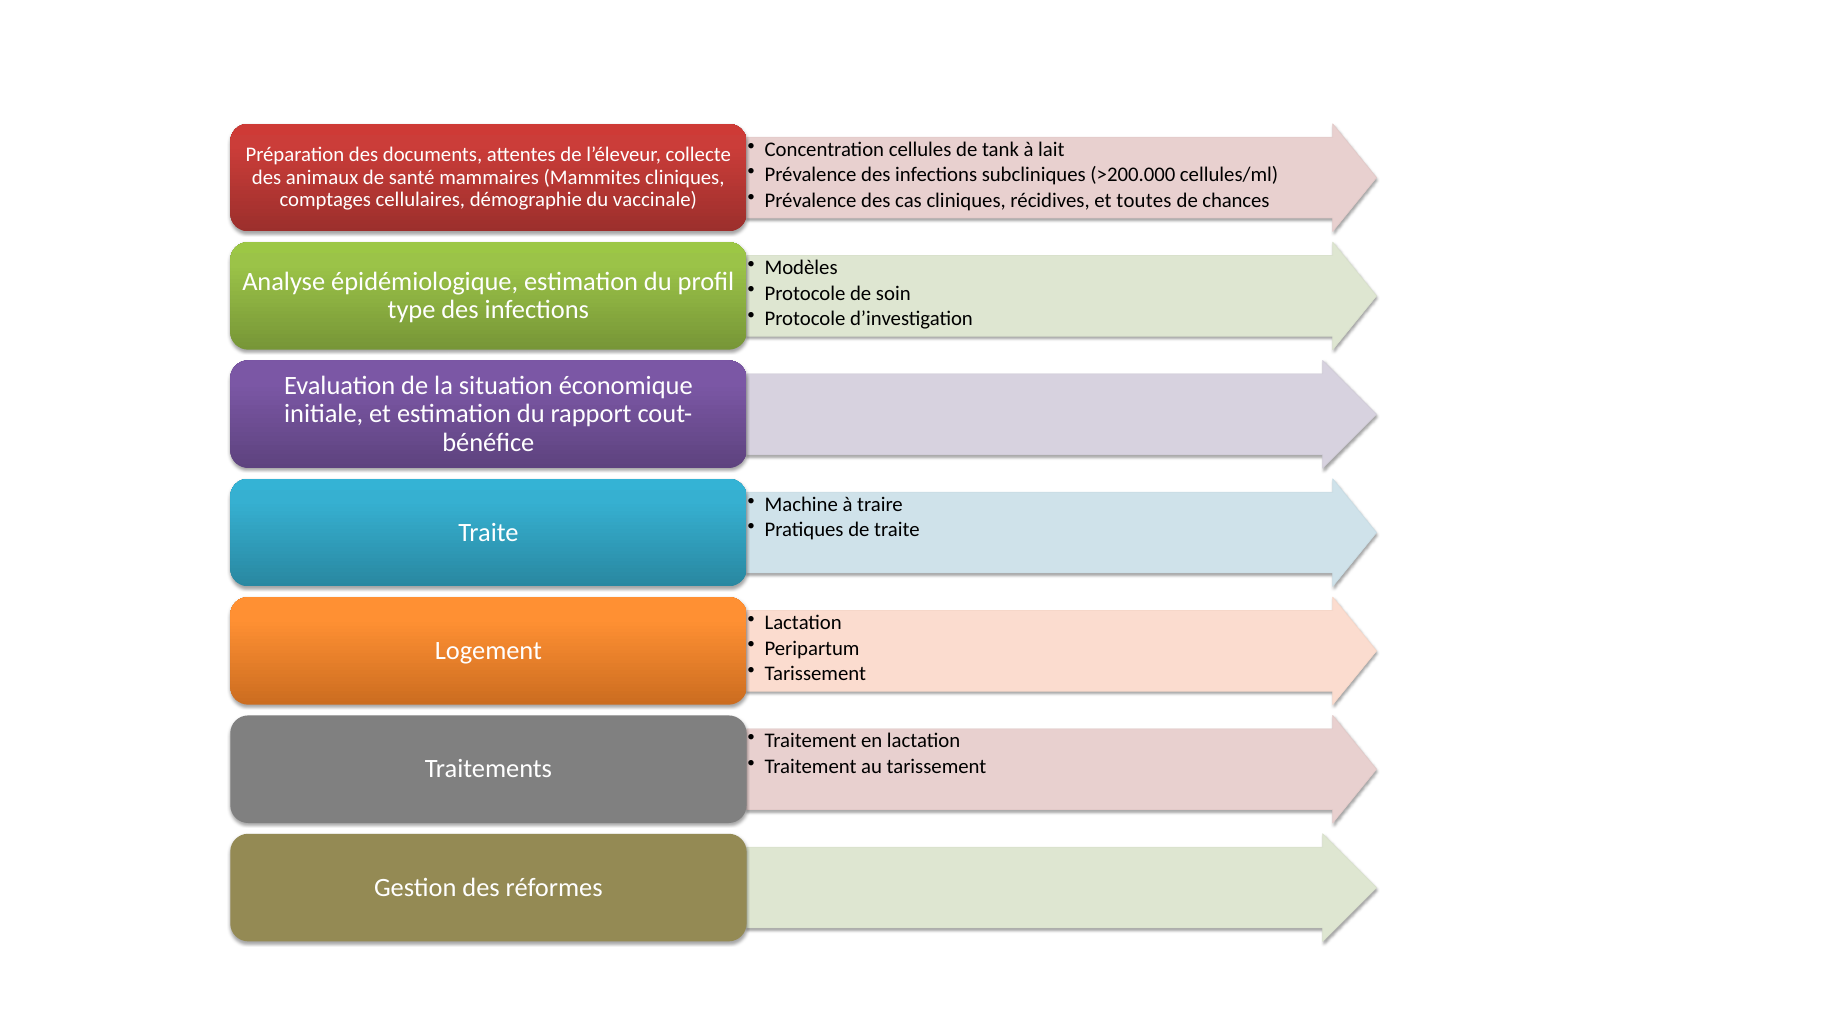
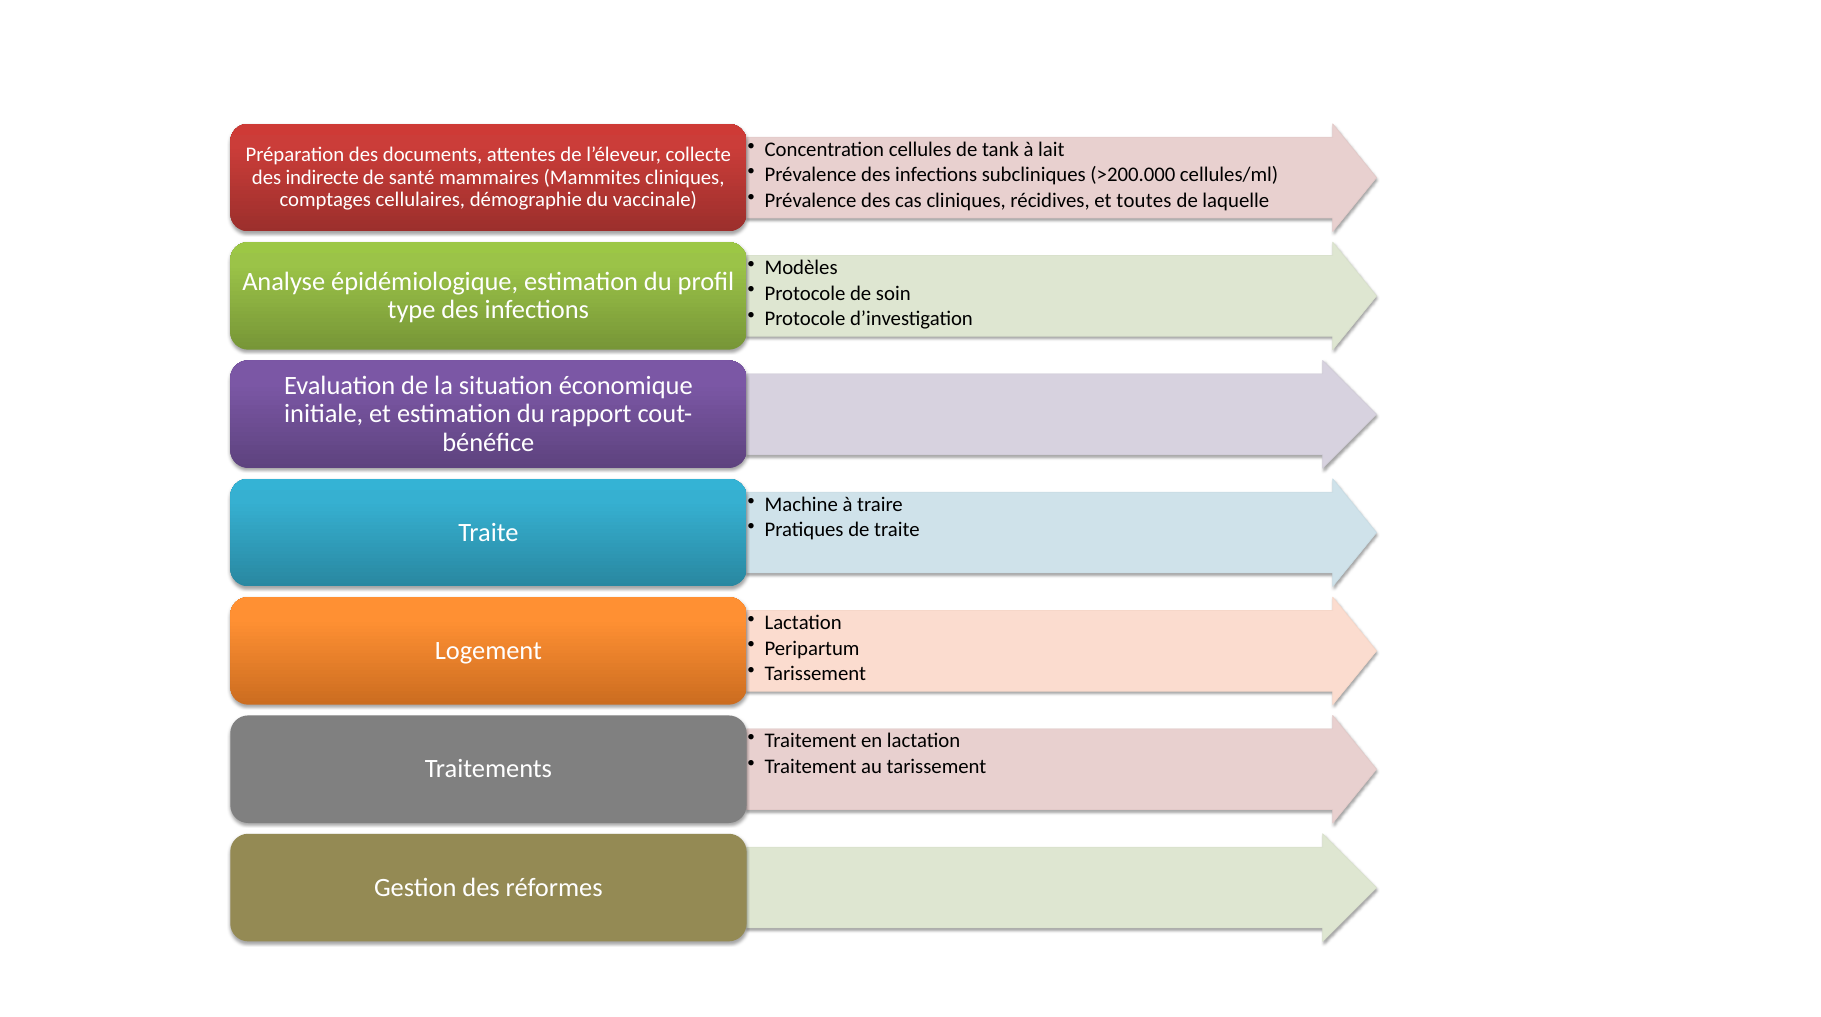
animaux: animaux -> indirecte (322, 178)
chances: chances -> laquelle (1236, 201)
